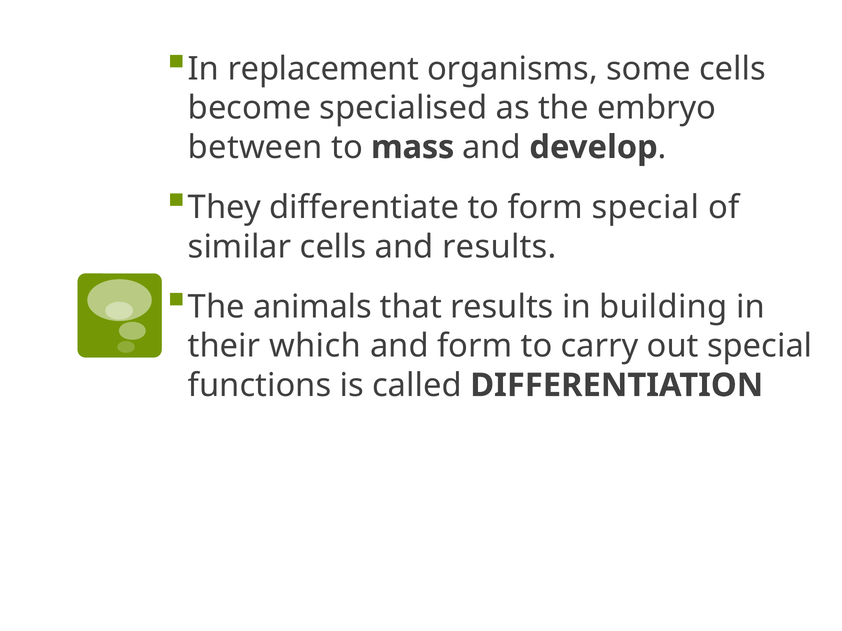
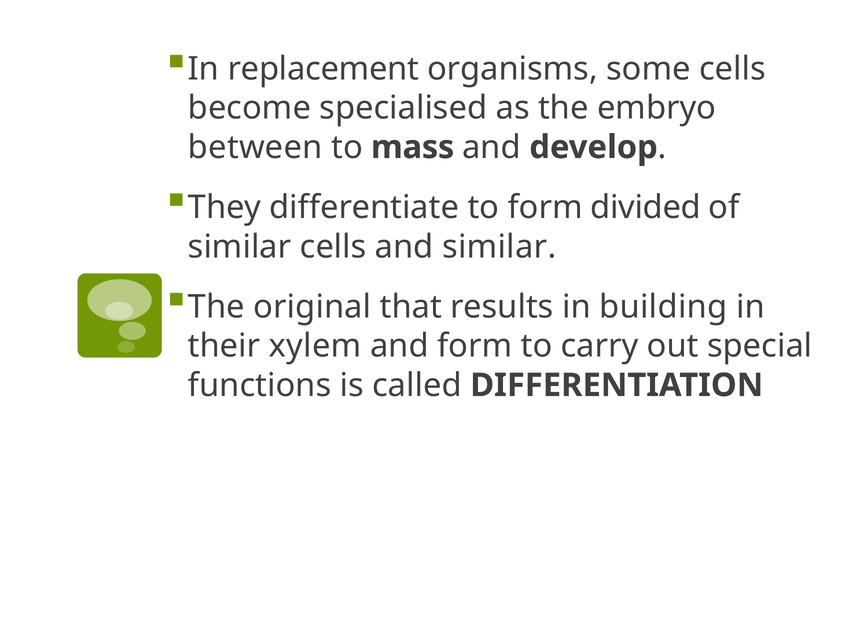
form special: special -> divided (646, 208)
and results: results -> similar (499, 247)
animals: animals -> original (312, 307)
which: which -> xylem (315, 346)
